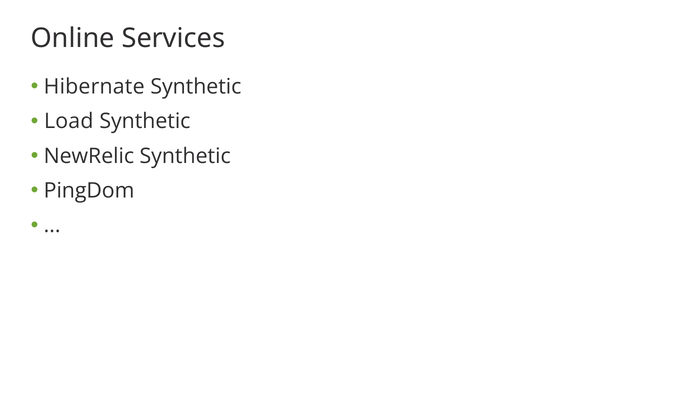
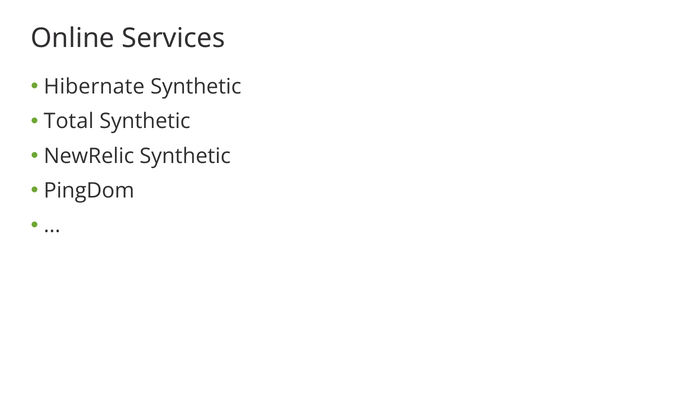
Load: Load -> Total (69, 121)
